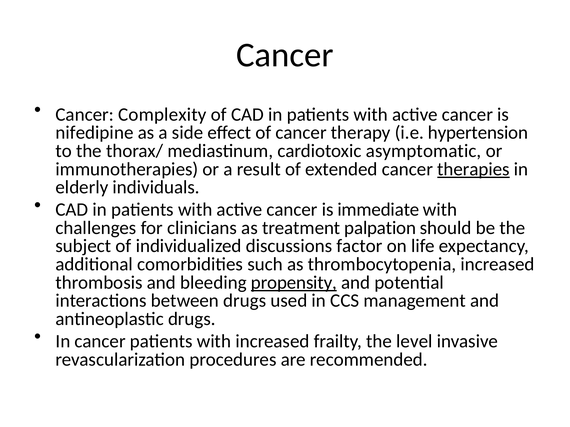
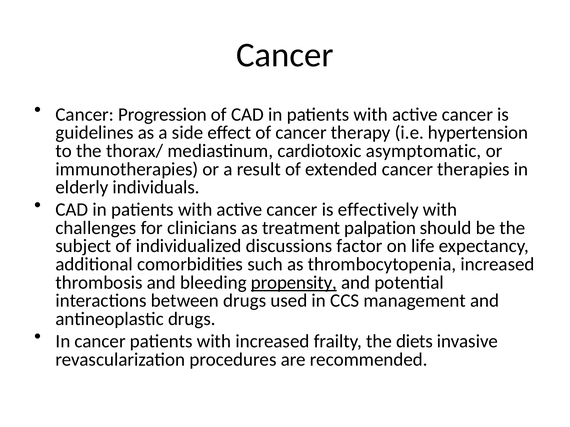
Complexity: Complexity -> Progression (163, 115)
nifedipine: nifedipine -> guidelines (95, 133)
therapies underline: present -> none (473, 169)
immediate: immediate -> effectively (378, 210)
level: level -> diets (414, 342)
